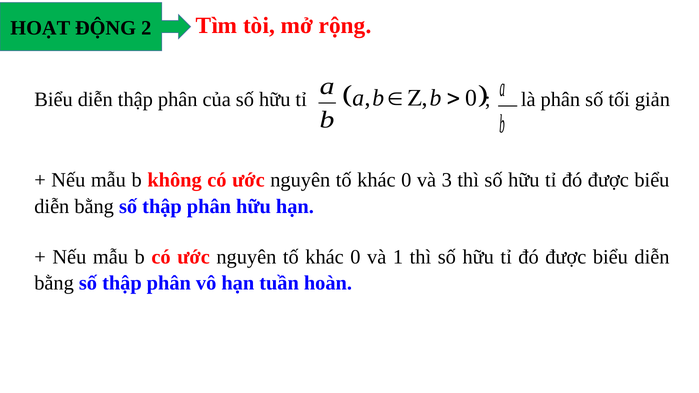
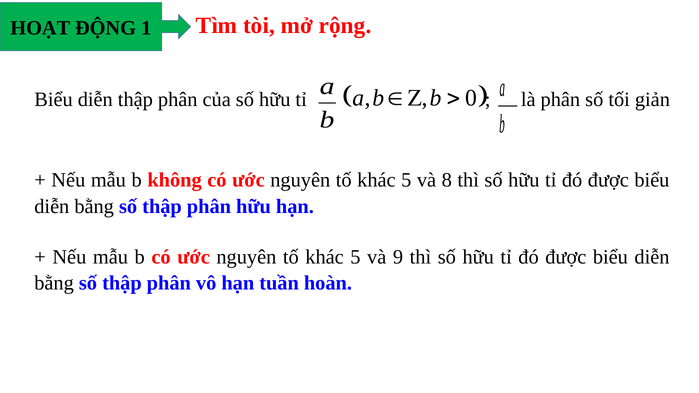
2: 2 -> 1 (146, 28)
0: 0 -> 5 (406, 180)
3: 3 -> 8 (447, 180)
0: 0 -> 5 (355, 257)
1: 1 -> 9 (398, 257)
